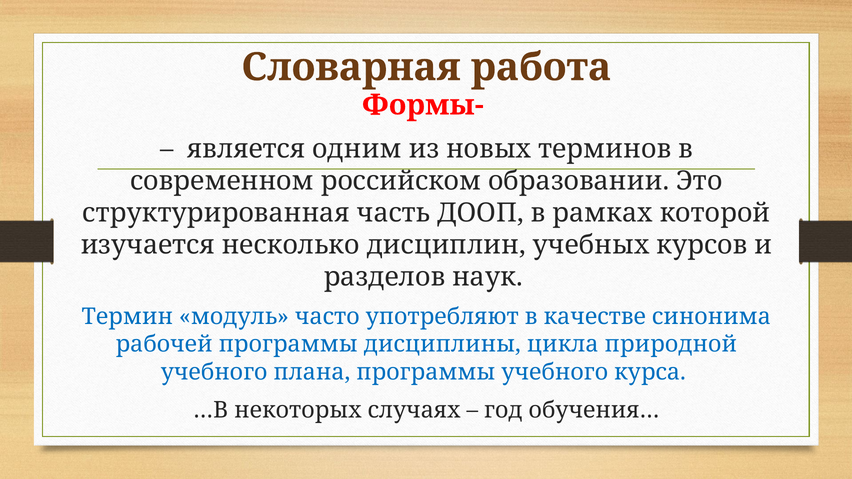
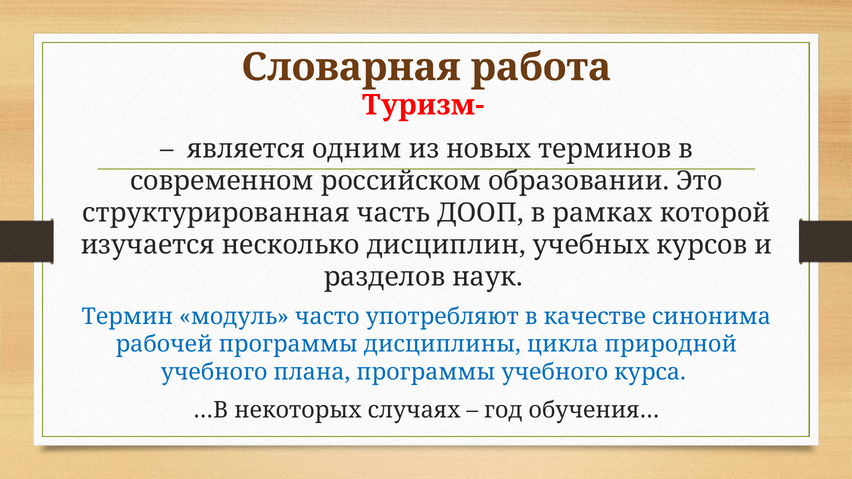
Формы-: Формы- -> Туризм- (423, 105)
